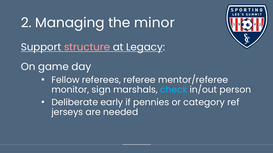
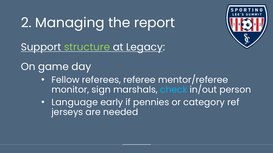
minor: minor -> report (155, 23)
structure colour: pink -> light green (87, 47)
Deliberate: Deliberate -> Language (75, 103)
